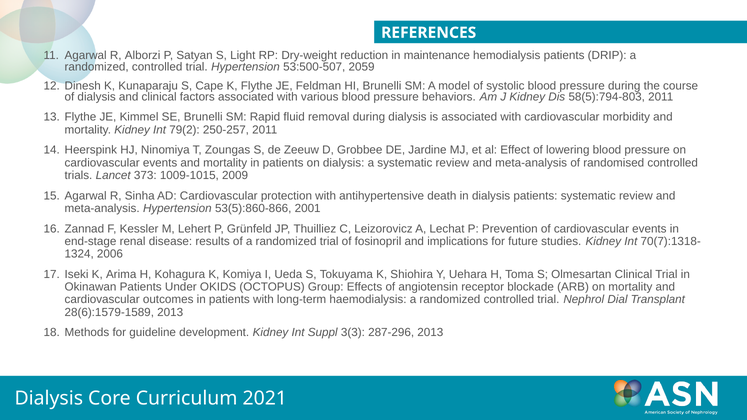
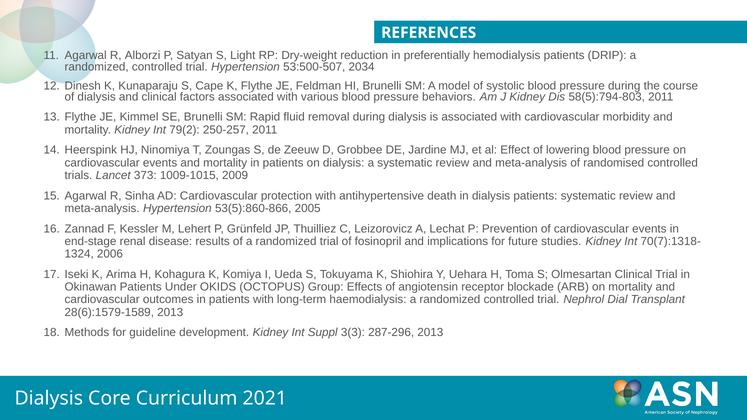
maintenance: maintenance -> preferentially (437, 56)
2059: 2059 -> 2034 (362, 67)
2001: 2001 -> 2005 (308, 208)
